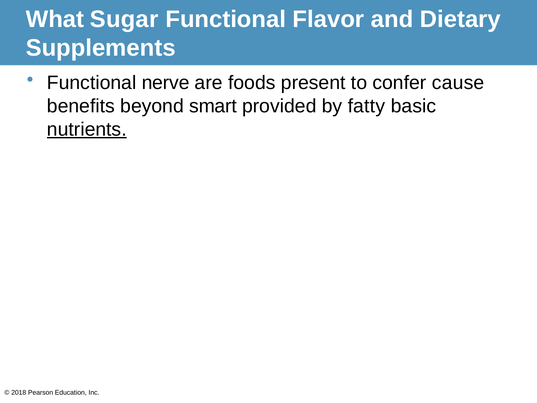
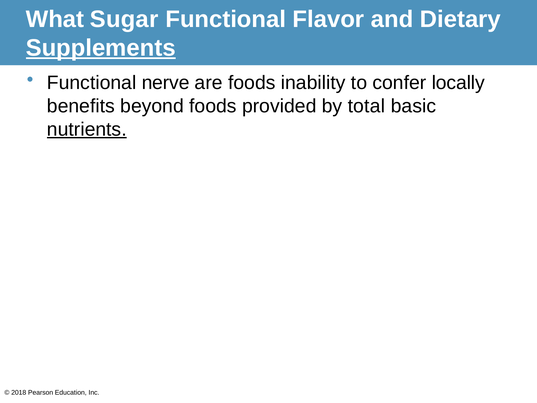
Supplements underline: none -> present (101, 48)
present: present -> inability (313, 83)
cause: cause -> locally (458, 83)
beyond smart: smart -> foods (213, 106)
fatty: fatty -> total (366, 106)
